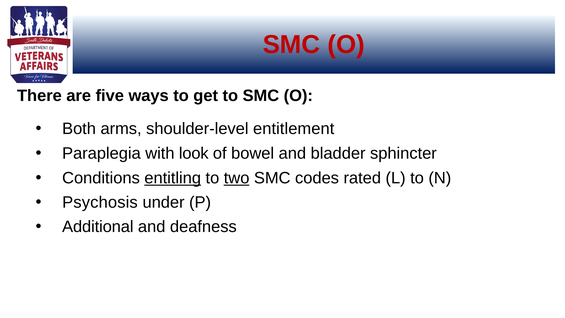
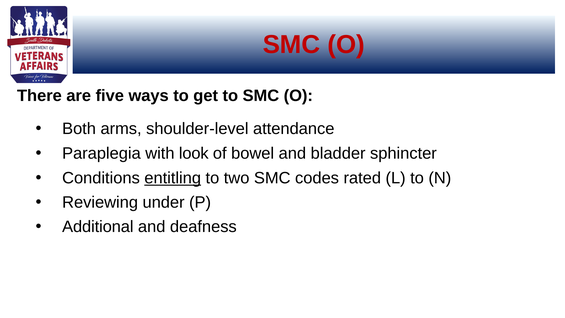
entitlement: entitlement -> attendance (294, 129)
two underline: present -> none (237, 178)
Psychosis: Psychosis -> Reviewing (100, 202)
